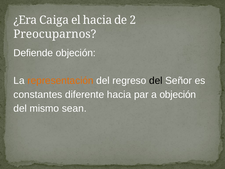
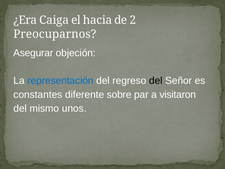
Defiende: Defiende -> Asegurar (33, 53)
representación colour: orange -> blue (60, 81)
diferente hacia: hacia -> sobre (119, 94)
a objeción: objeción -> visitaron (178, 94)
sean: sean -> unos (74, 108)
